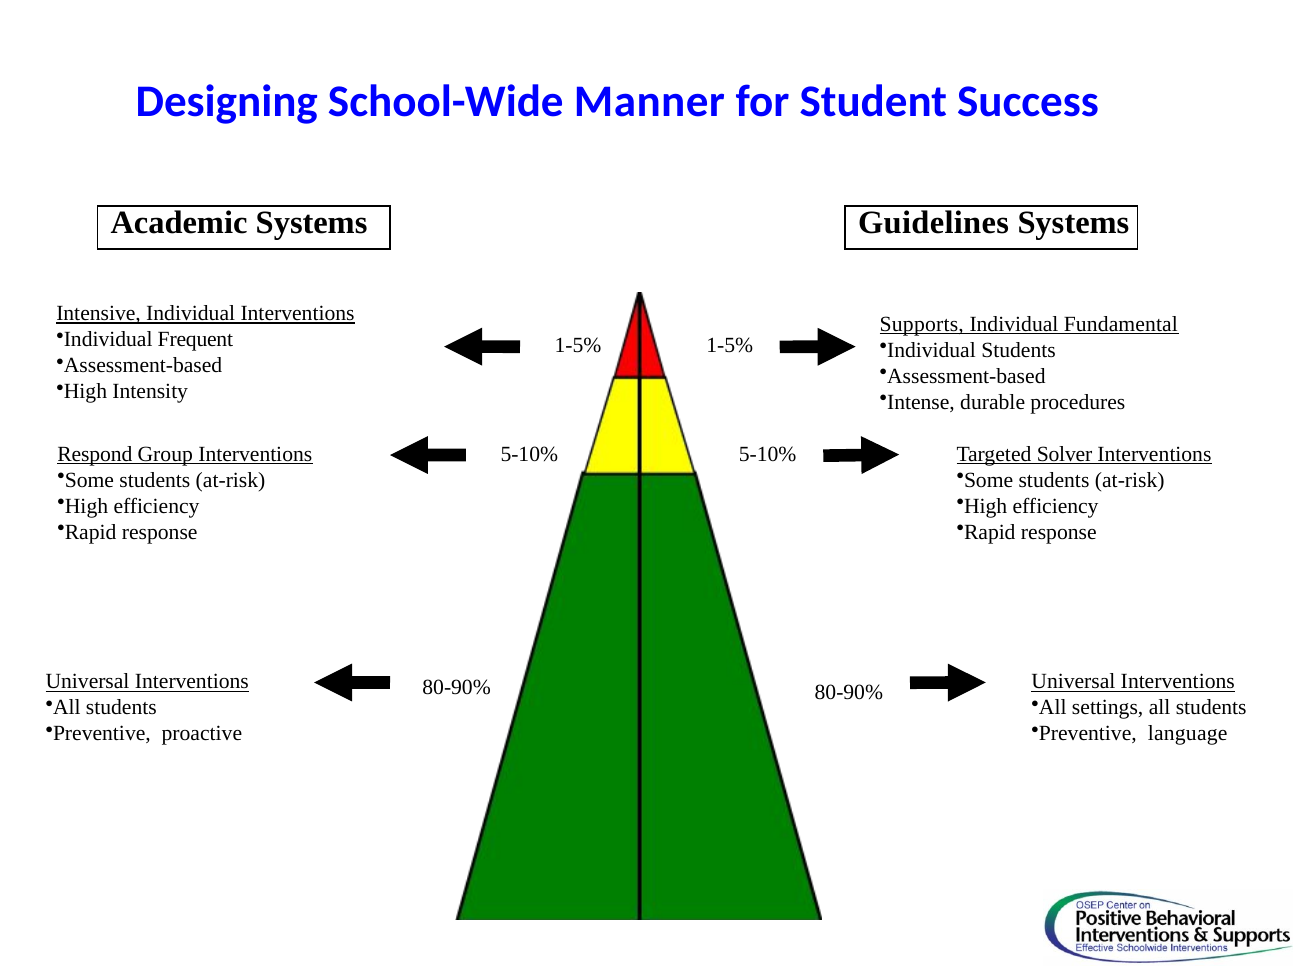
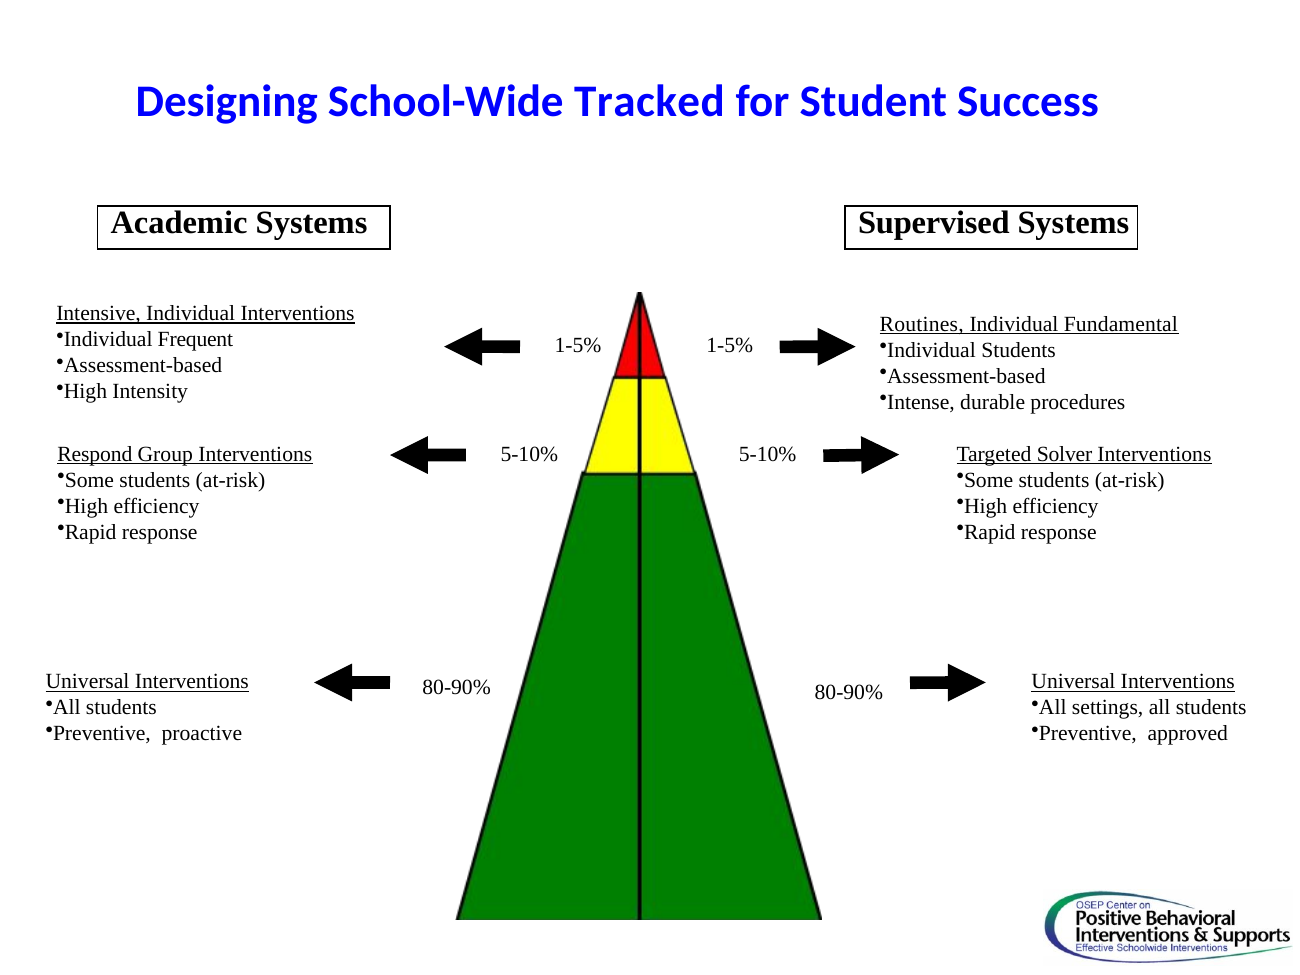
Manner: Manner -> Tracked (649, 102)
Guidelines: Guidelines -> Supervised (934, 223)
Supports: Supports -> Routines (922, 324)
language: language -> approved (1188, 734)
